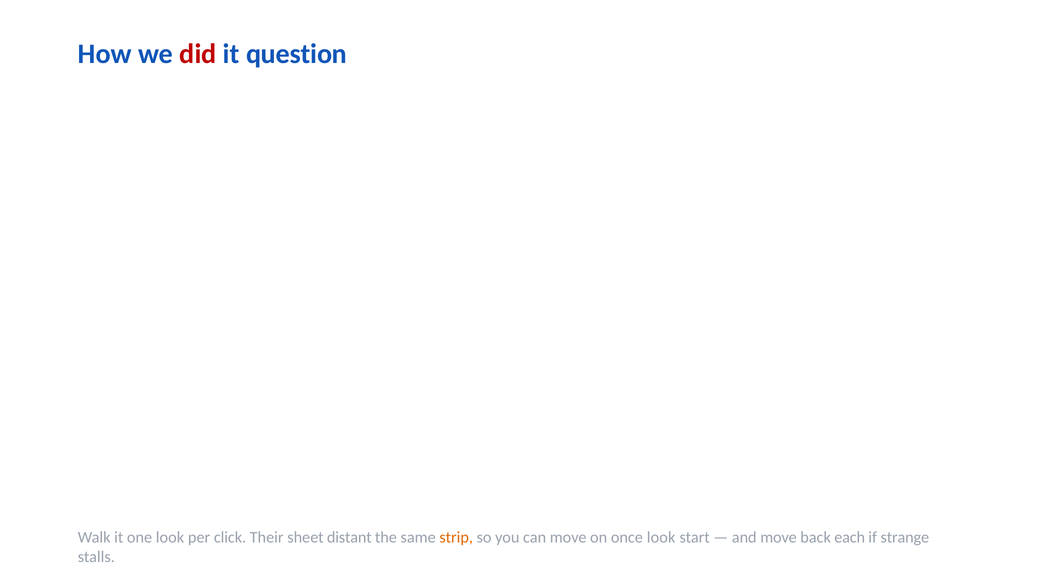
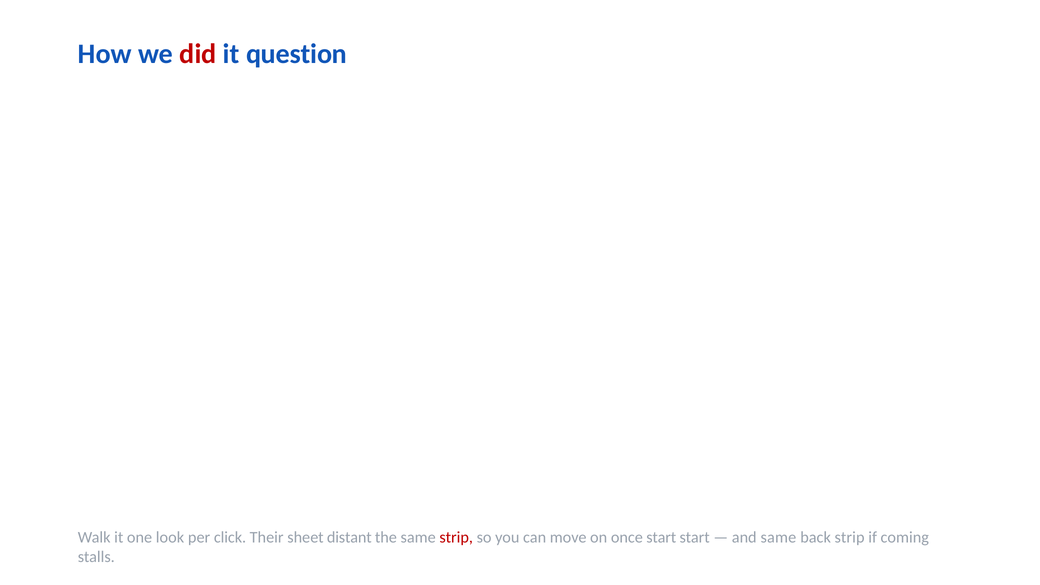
strip colour: orange -> red (456, 537)
once look: look -> start (661, 537)
and move: move -> same (778, 537)
back each: each -> strip (850, 537)
strange: strange -> coming (905, 537)
